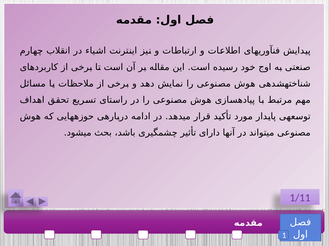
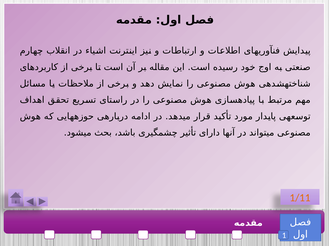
1/11 colour: purple -> orange (300, 198)
